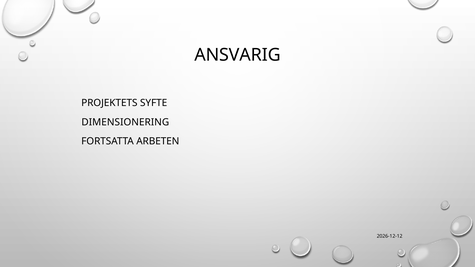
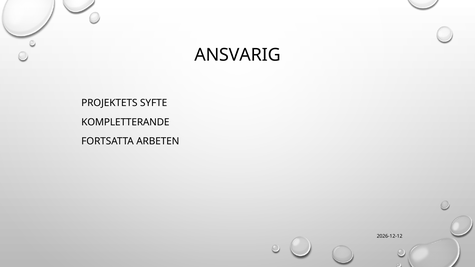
DIMENSIONERING: DIMENSIONERING -> KOMPLETTERANDE (125, 122)
